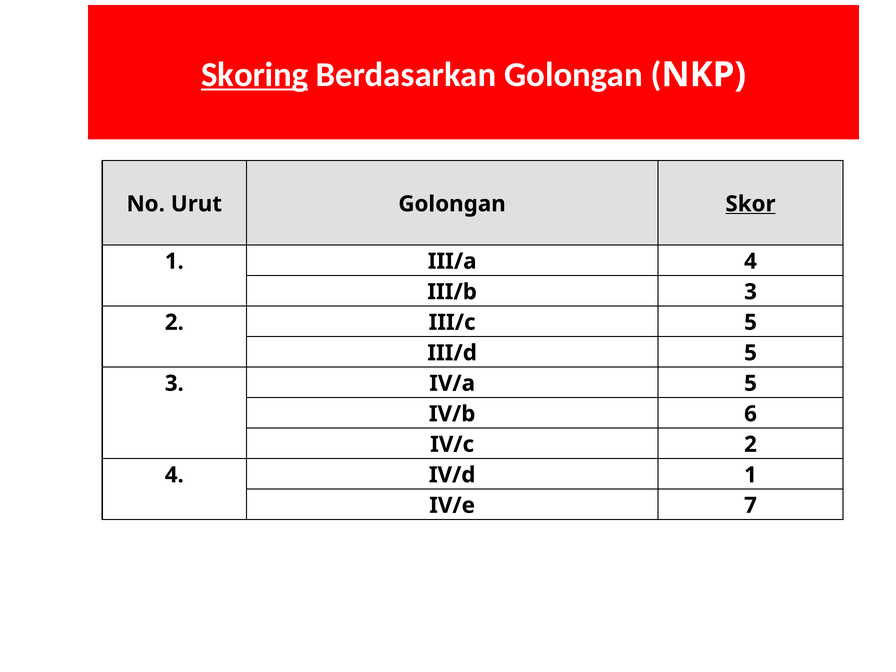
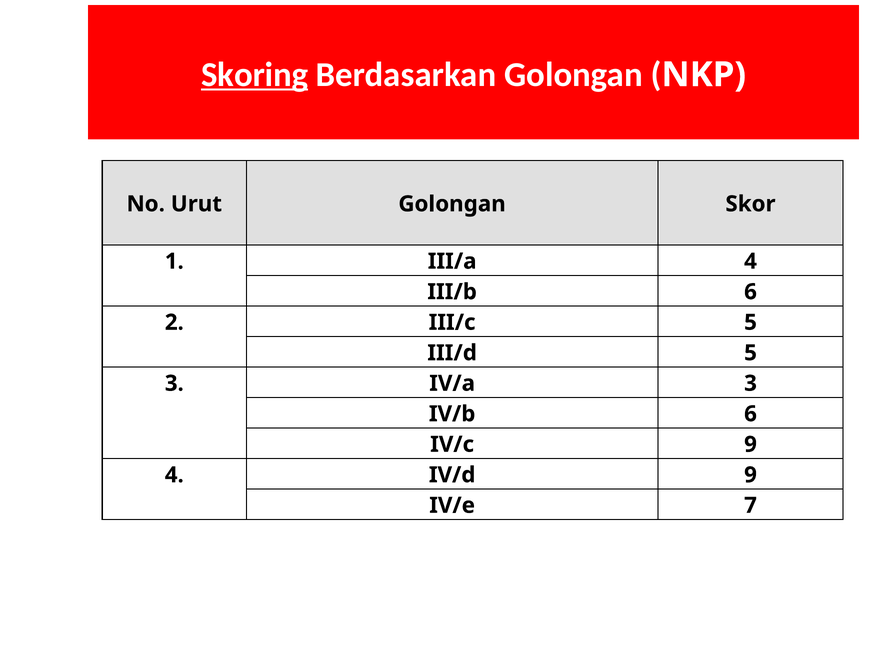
Skor underline: present -> none (750, 204)
III/b 3: 3 -> 6 (751, 292)
IV/a 5: 5 -> 3 (751, 383)
IV/c 2: 2 -> 9 (751, 444)
IV/d 1: 1 -> 9 (751, 475)
